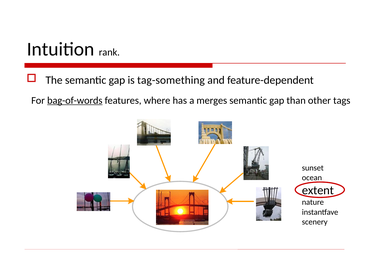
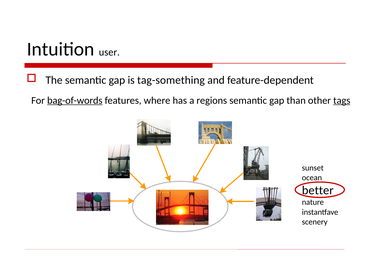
rank: rank -> user (109, 52)
merges: merges -> regions (212, 100)
tags underline: none -> present (342, 100)
extent: extent -> better (318, 190)
